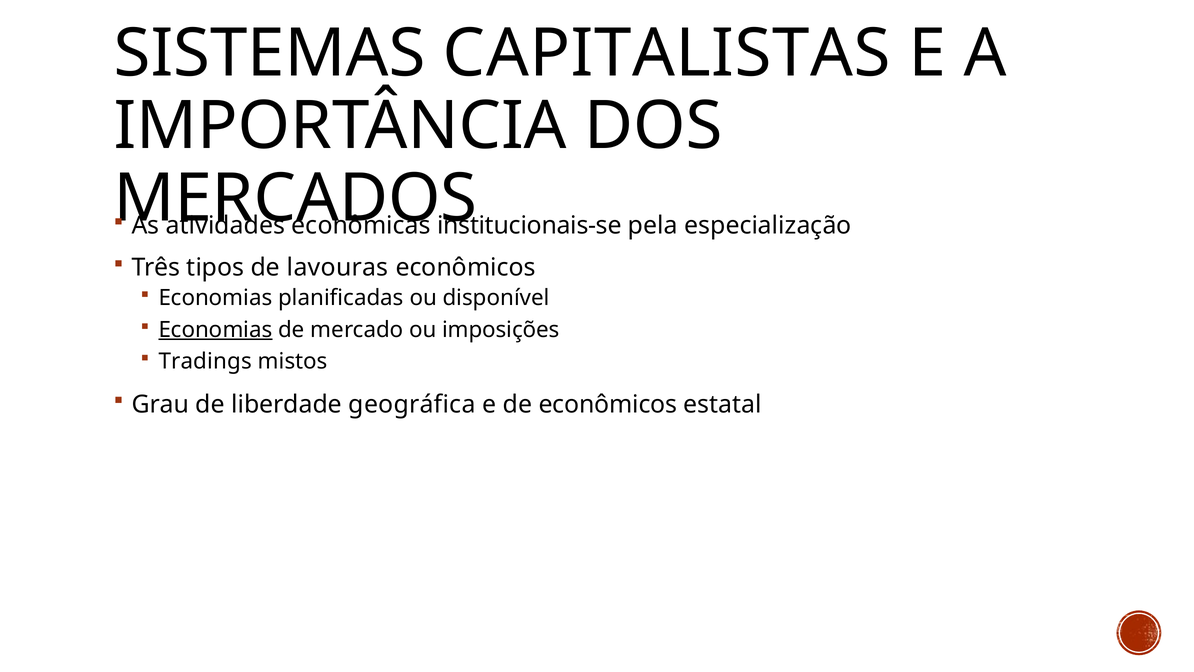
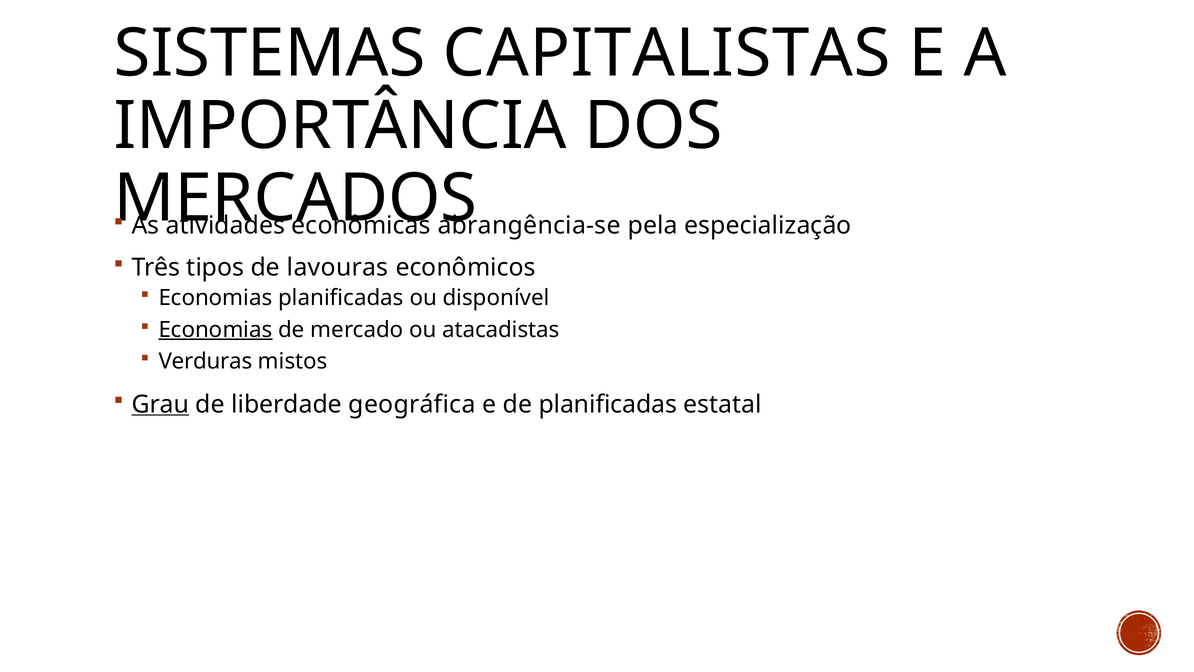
institucionais-se: institucionais-se -> abrangência-se (529, 226)
imposições: imposições -> atacadistas (501, 329)
Tradings: Tradings -> Verduras (205, 361)
Grau underline: none -> present (160, 404)
de econômicos: econômicos -> planificadas (608, 404)
